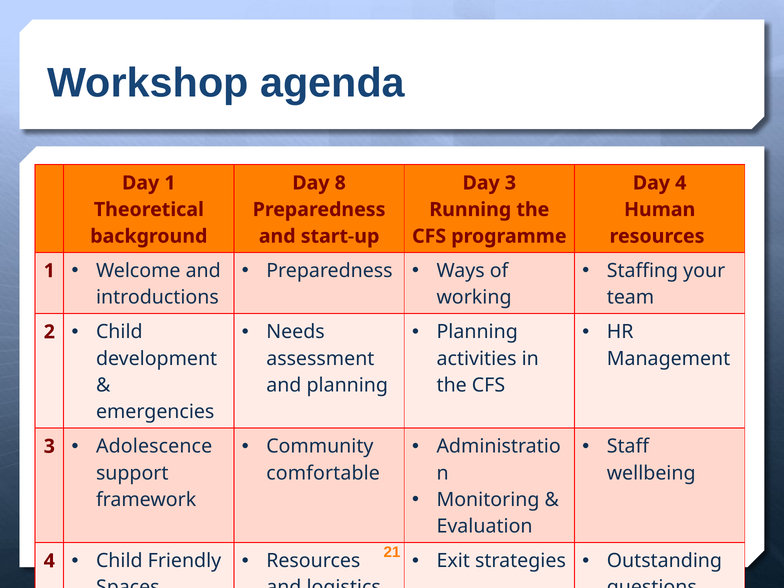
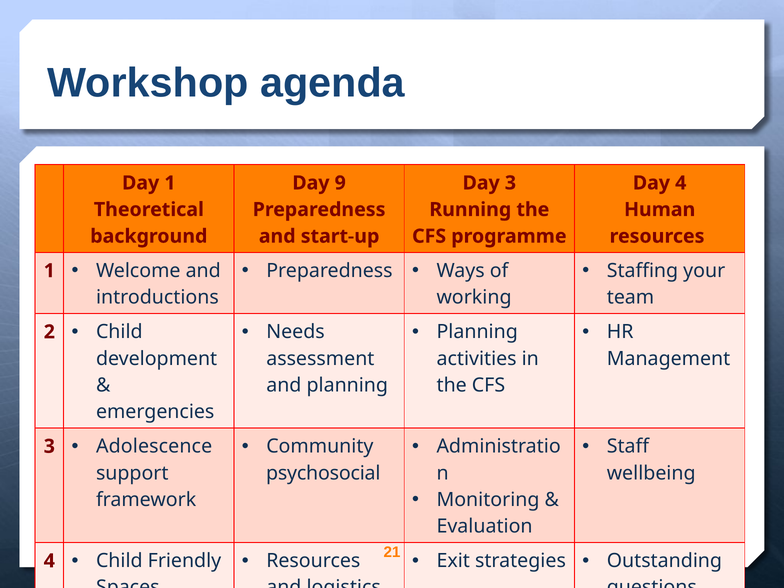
8: 8 -> 9 (340, 183)
comfortable: comfortable -> psychosocial (323, 473)
